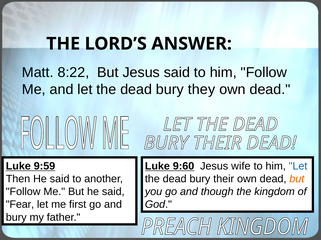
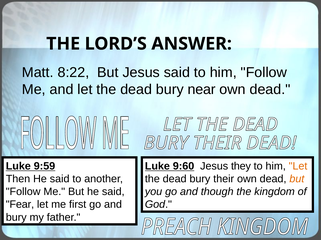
they: they -> near (202, 90)
wife: wife -> they (241, 167)
Let colour: blue -> orange (298, 167)
